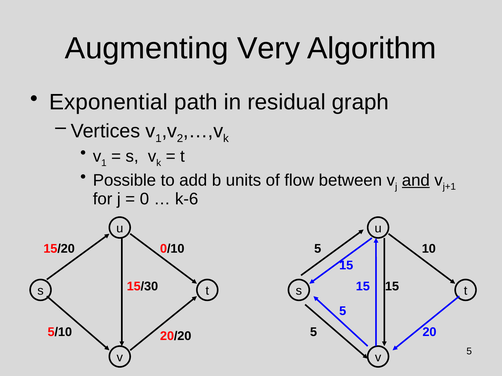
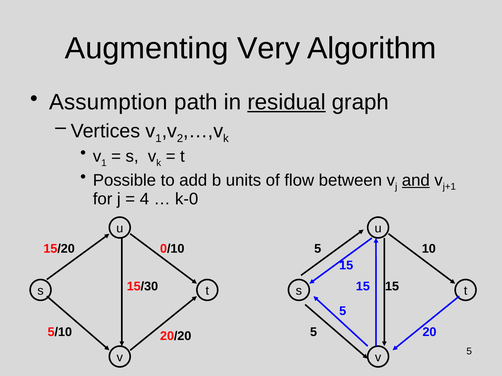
Exponential: Exponential -> Assumption (108, 102)
residual underline: none -> present (287, 102)
0: 0 -> 4 (144, 199)
k-6: k-6 -> k-0 (187, 199)
